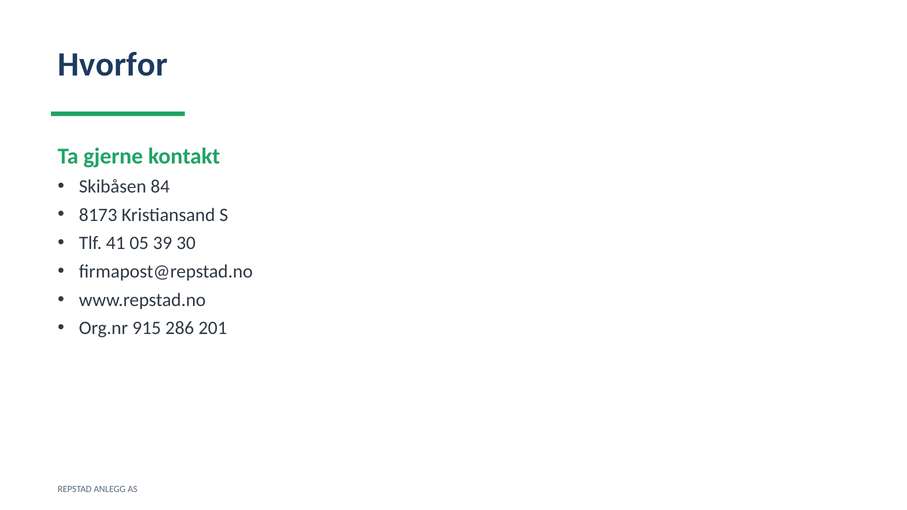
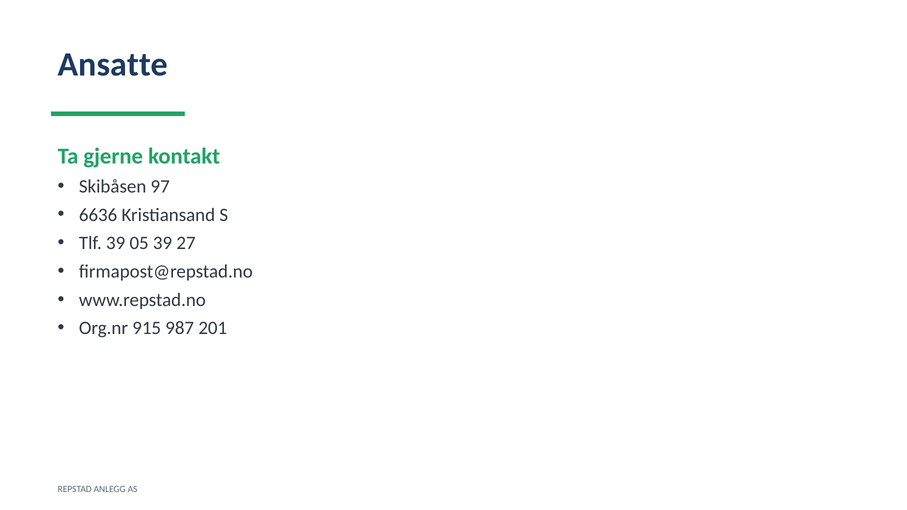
Hvorfor: Hvorfor -> Ansatte (113, 65)
84: 84 -> 97 (160, 187)
8173: 8173 -> 6636 (98, 215)
Tlf 41: 41 -> 39 (116, 243)
30: 30 -> 27 (186, 243)
286: 286 -> 987 (180, 328)
